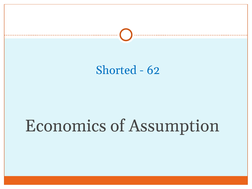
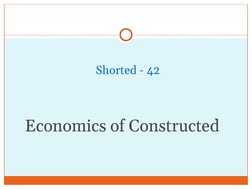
62: 62 -> 42 (153, 70)
Assumption: Assumption -> Constructed (174, 126)
